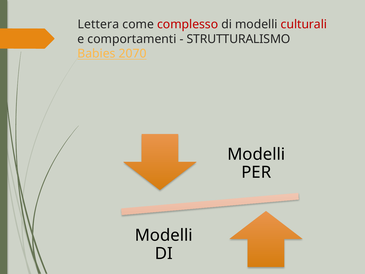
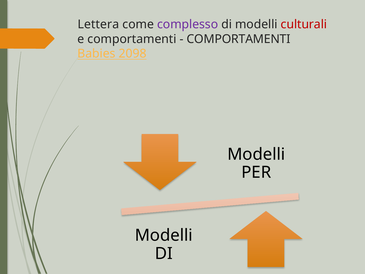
complesso colour: red -> purple (188, 24)
STRUTTURALISMO: STRUTTURALISMO -> COMPORTAMENTI (239, 39)
2070: 2070 -> 2098 (133, 54)
